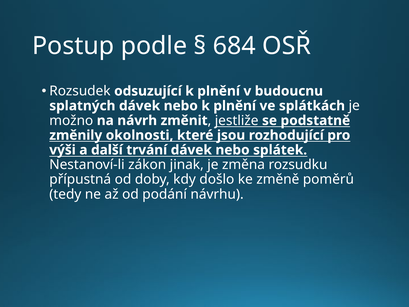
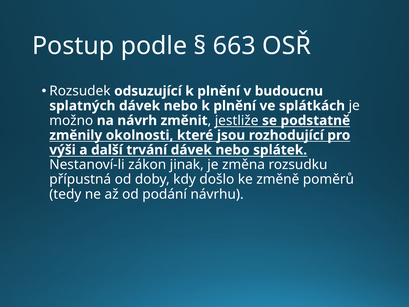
684: 684 -> 663 (234, 46)
